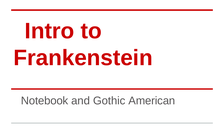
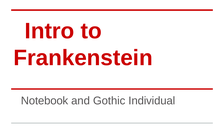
American: American -> Individual (152, 101)
